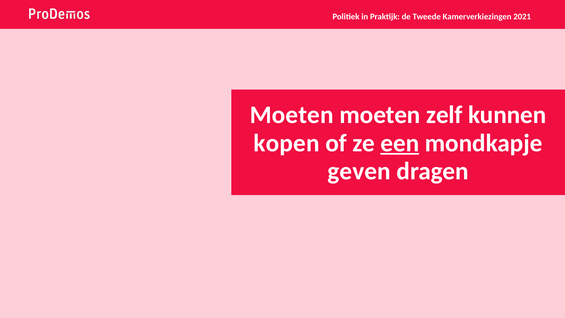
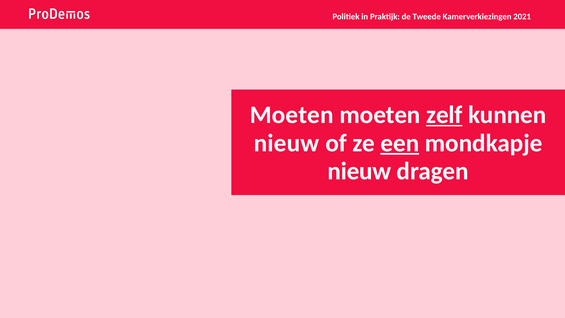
zelf underline: none -> present (444, 115)
kopen: kopen -> nieuw (287, 143)
geven: geven -> nieuw (359, 171)
